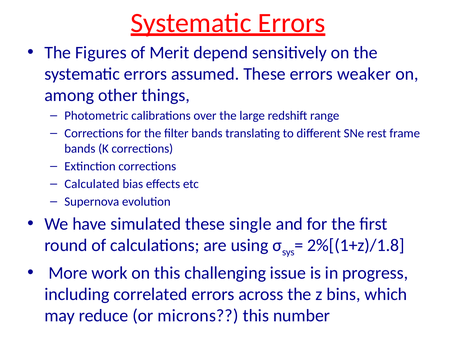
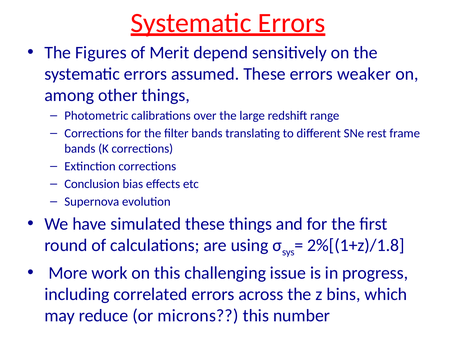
Calculated: Calculated -> Conclusion (92, 184)
these single: single -> things (250, 224)
